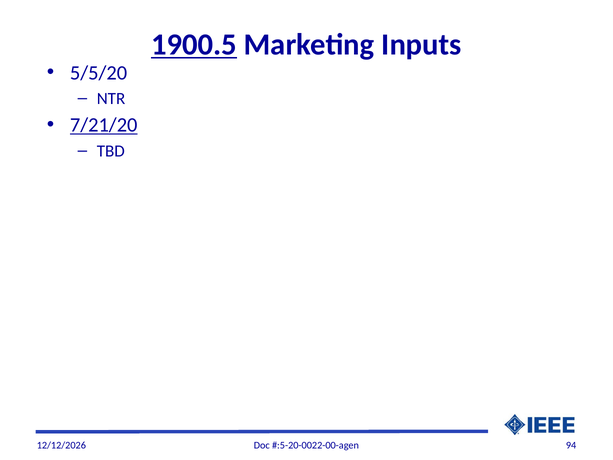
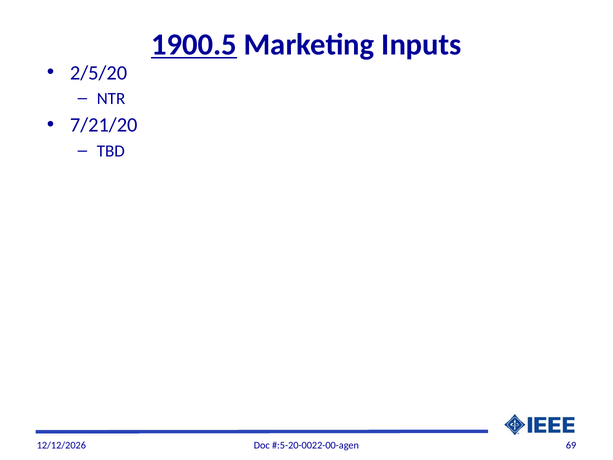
5/5/20: 5/5/20 -> 2/5/20 (99, 73)
7/21/20 underline: present -> none (104, 125)
94: 94 -> 69 (571, 445)
